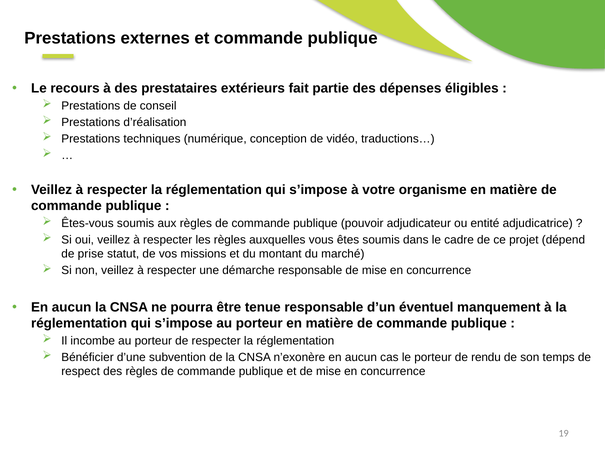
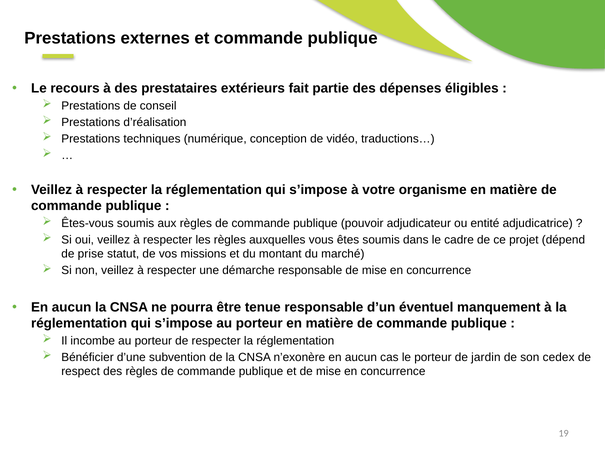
rendu: rendu -> jardin (486, 357)
temps: temps -> cedex (559, 357)
